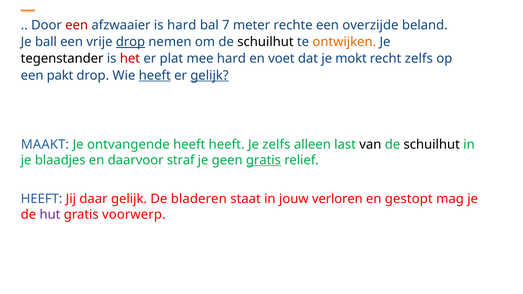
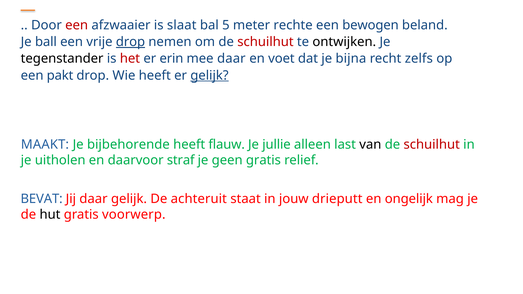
is hard: hard -> slaat (182, 25)
7: 7 -> 5 (226, 25)
overzijde: overzijde -> bewogen (370, 25)
schuilhut colour: black -> red (265, 42)
ontwijken colour: orange -> black (344, 42)
plat: plat -> erin (171, 59)
mee hard: hard -> daar (231, 59)
mokt: mokt -> bijna (351, 59)
heeft underline: present -> none (155, 75)
ontvangende: ontvangende -> bijbehorende (128, 145)
heeft heeft: heeft -> flauw (227, 145)
Je zelfs: zelfs -> jullie (276, 145)
schuilhut colour: black -> red (432, 145)
blaadjes: blaadjes -> uitholen (60, 160)
gratis underline: present -> none (263, 160)
HEEFT: HEEFT -> BEVAT (42, 199)
bladeren: bladeren -> achteruit (199, 199)
verloren: verloren -> drieputt (337, 199)
gestopt: gestopt -> ongelijk (409, 199)
hut colour: purple -> black (50, 215)
